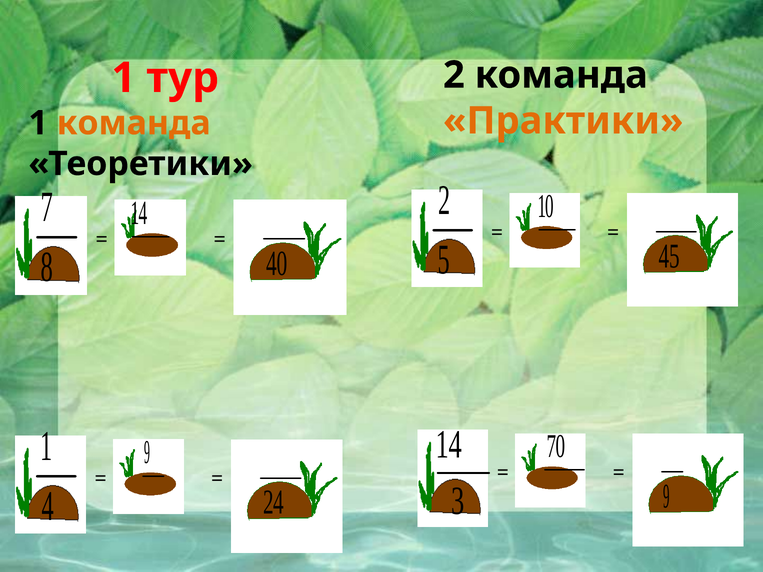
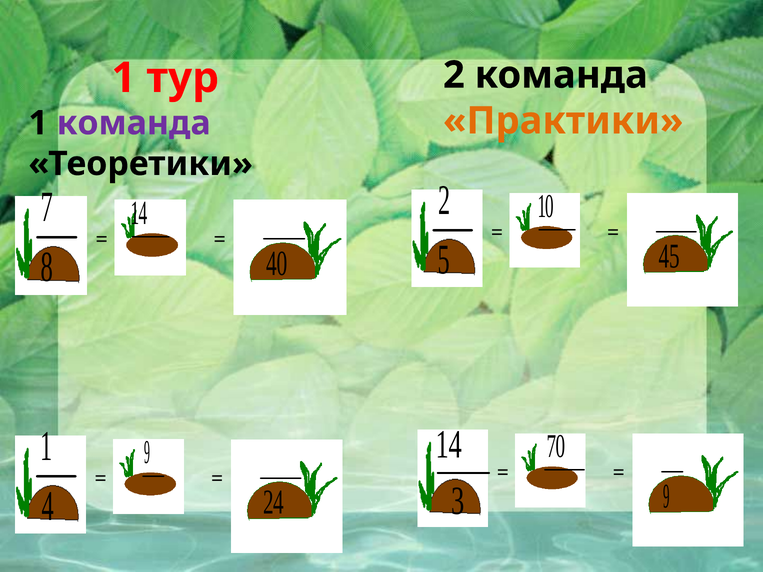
команда colour: orange -> purple (134, 123)
